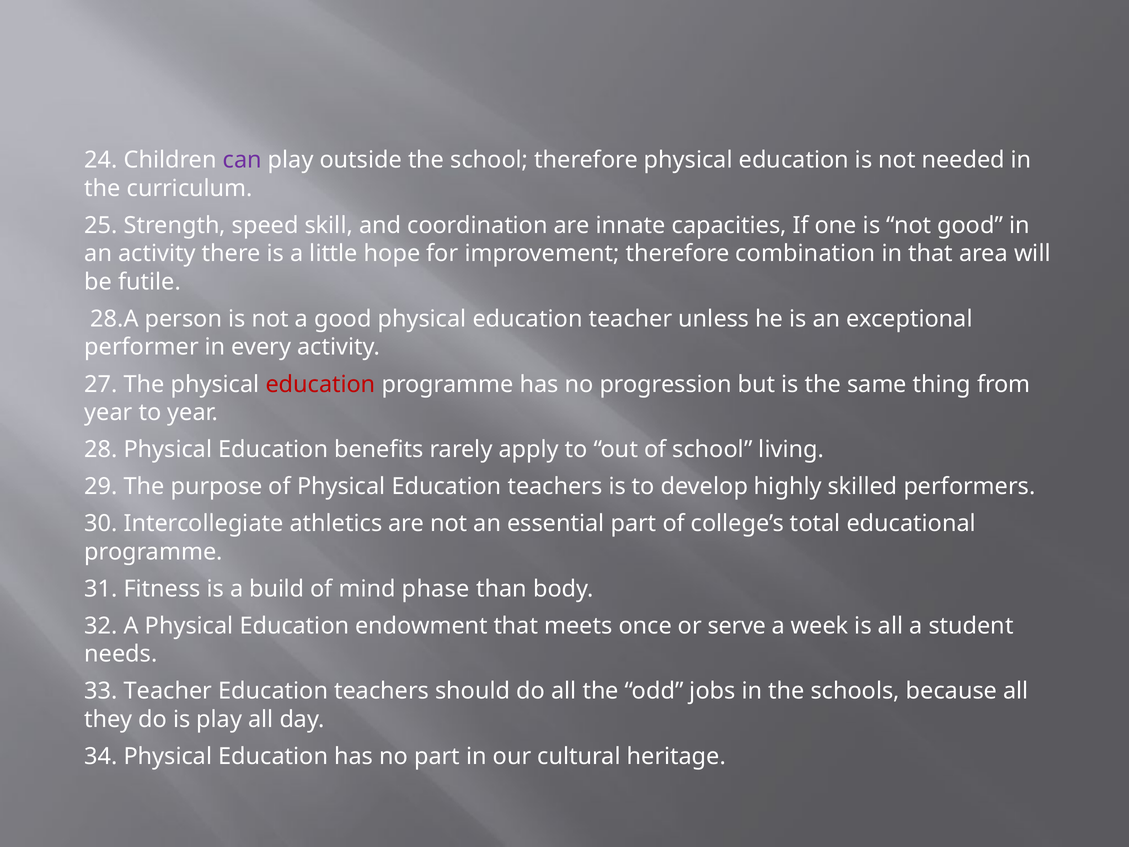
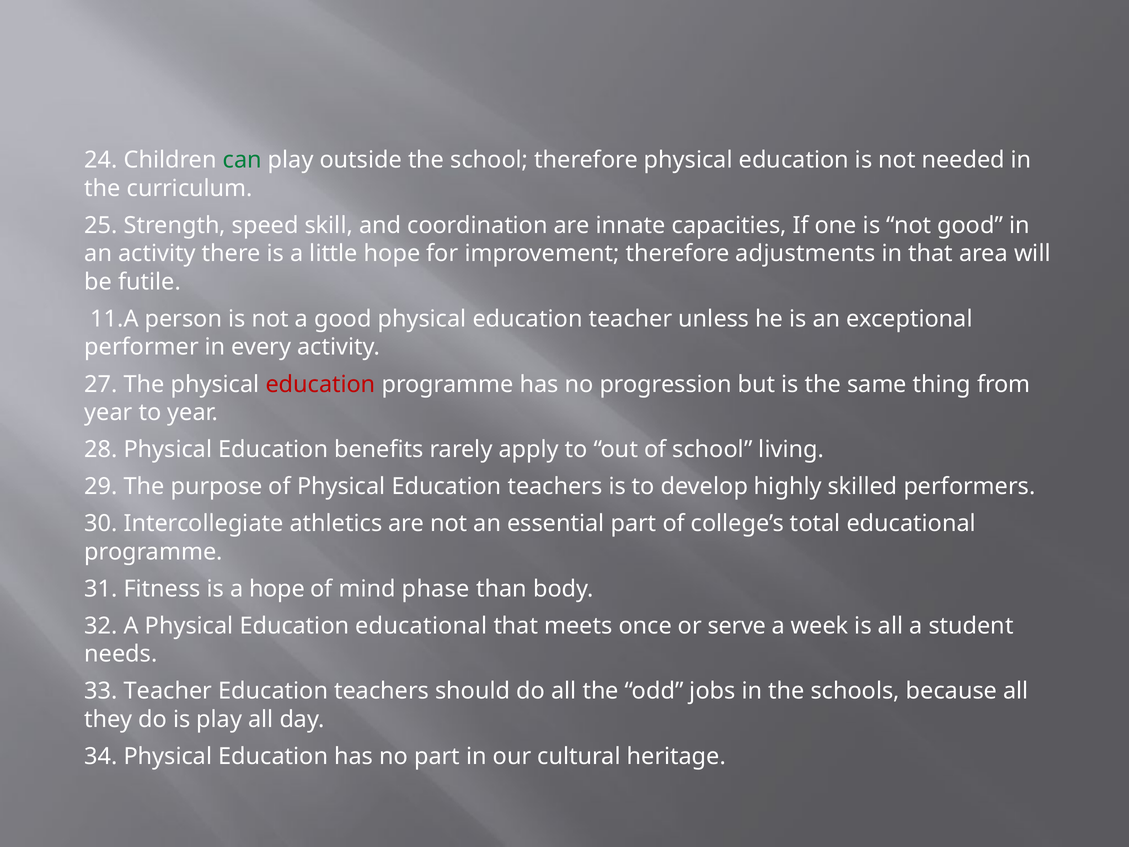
can colour: purple -> green (242, 160)
combination: combination -> adjustments (805, 254)
28.A: 28.A -> 11.A (115, 319)
a build: build -> hope (277, 589)
Education endowment: endowment -> educational (421, 626)
